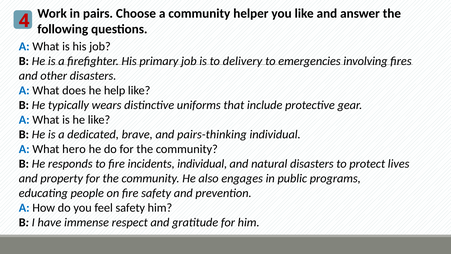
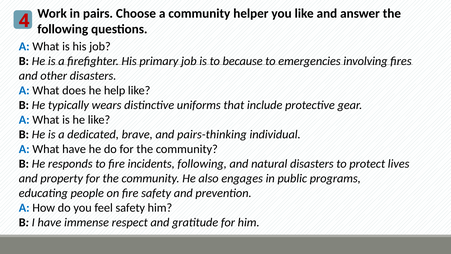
delivery: delivery -> because (243, 61)
What hero: hero -> have (74, 149)
incidents individual: individual -> following (202, 163)
